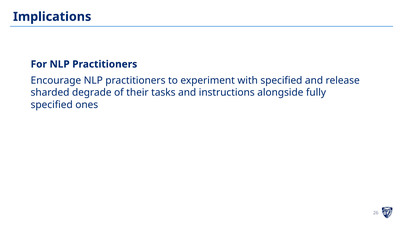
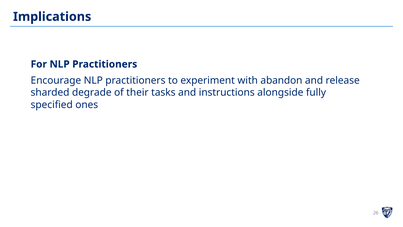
with specified: specified -> abandon (281, 80)
